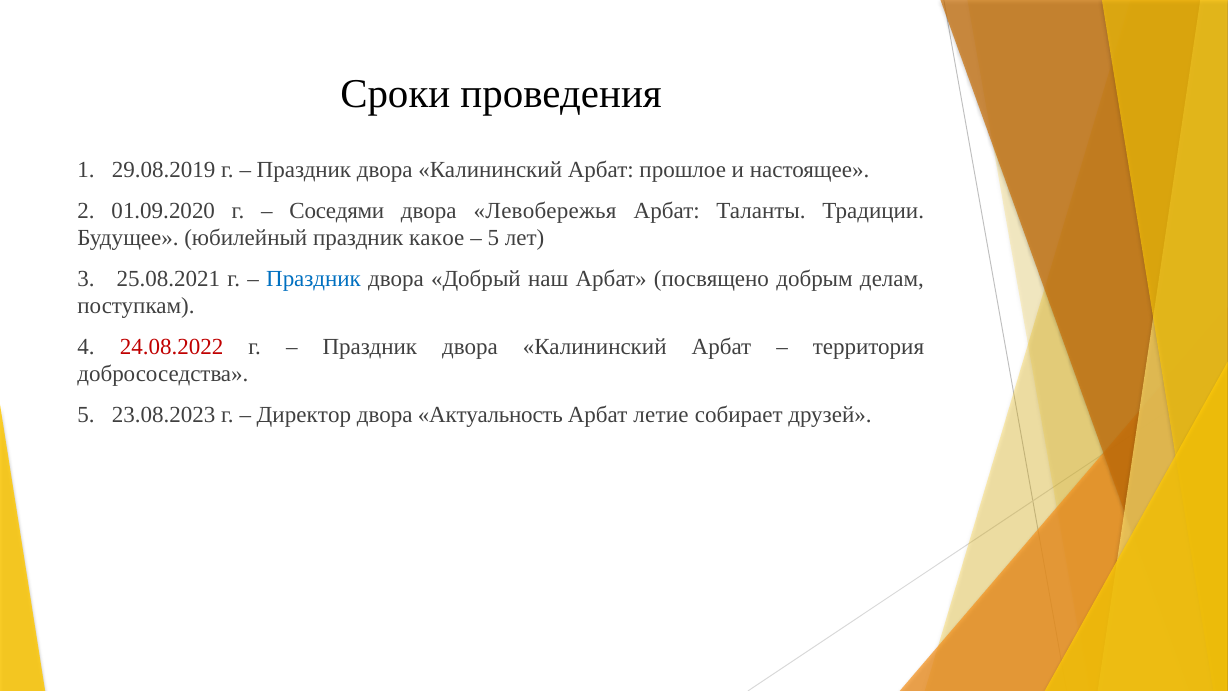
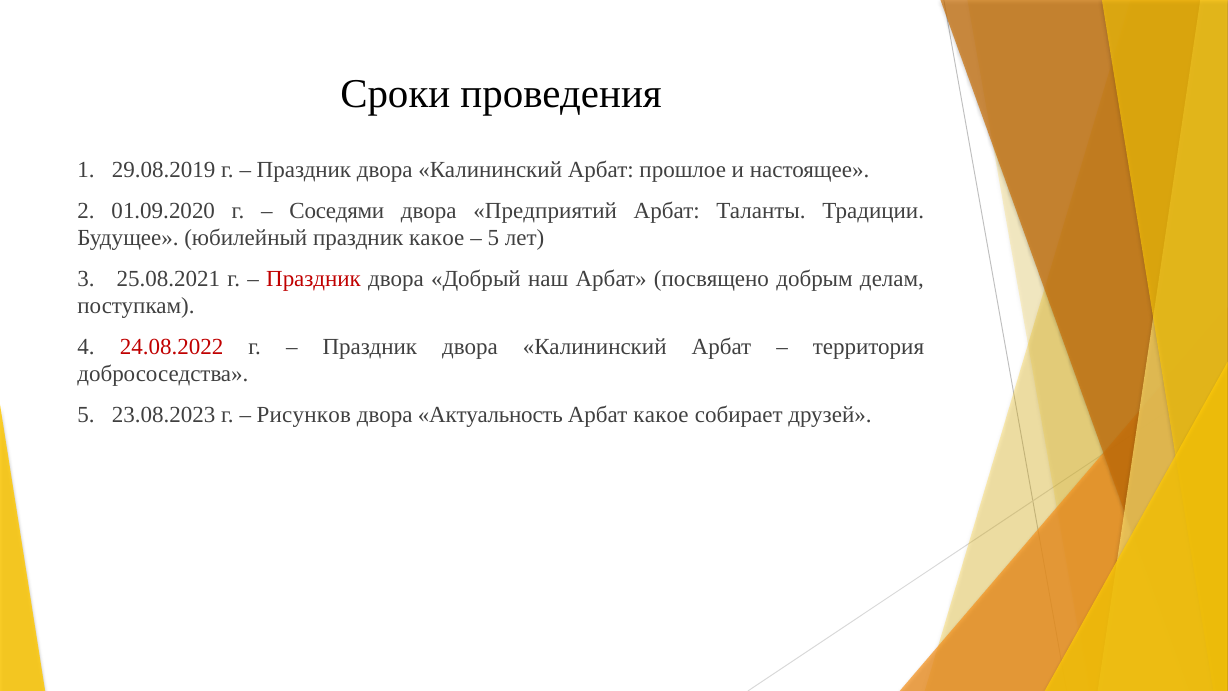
Левобережья: Левобережья -> Предприятий (545, 210)
Праздник colour: blue -> red (313, 278)
Директор: Директор -> Рисунков (304, 415)
Арбат летие: летие -> какое (661, 415)
